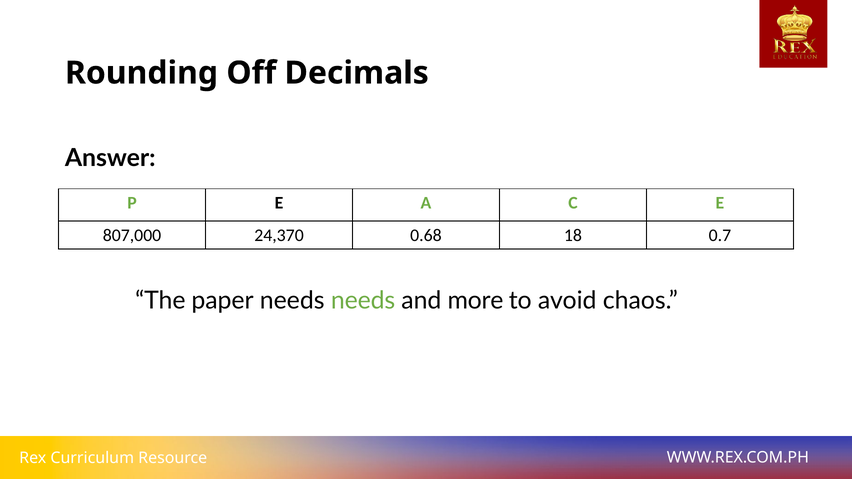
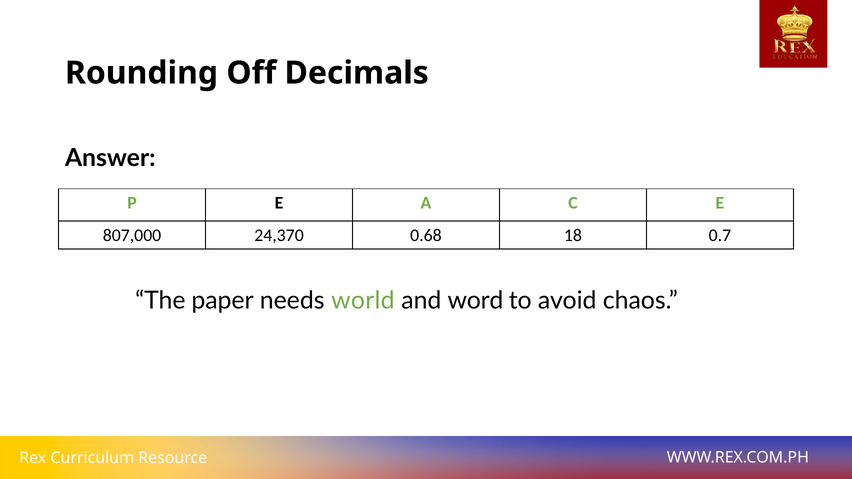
needs needs: needs -> world (363, 301)
more: more -> word (475, 301)
